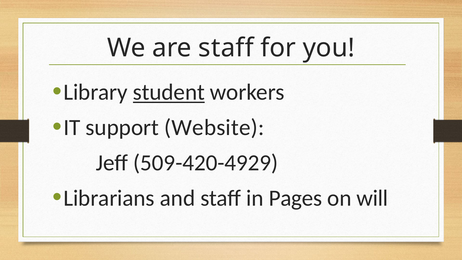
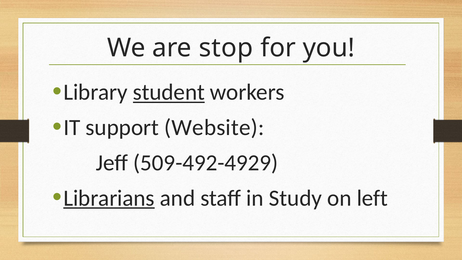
are staff: staff -> stop (226, 48)
509-420-4929: 509-420-4929 -> 509-492-4929 (206, 163)
Librarians underline: none -> present (109, 198)
Pages: Pages -> Study (295, 198)
will: will -> left (372, 198)
